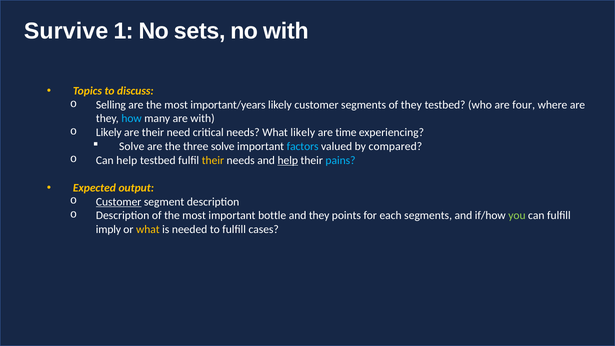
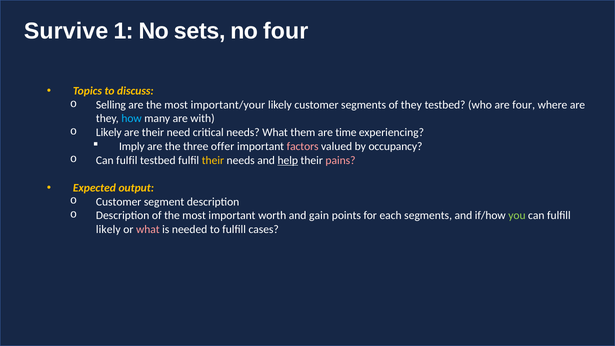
no with: with -> four (286, 31)
important/years: important/years -> important/your (228, 105)
What likely: likely -> them (303, 132)
Solve: Solve -> Imply (132, 146)
three solve: solve -> offer (223, 146)
factors colour: light blue -> pink (303, 146)
compared: compared -> occupancy (395, 146)
Can help: help -> fulfil (127, 160)
pains colour: light blue -> pink (341, 160)
Customer underline: present -> none (119, 202)
bottle: bottle -> worth (272, 216)
and they: they -> gain (319, 216)
imply: imply -> likely (108, 229)
what colour: yellow -> pink (148, 229)
